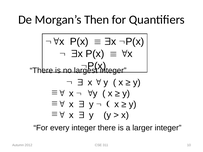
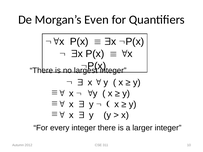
Then: Then -> Even (96, 20)
